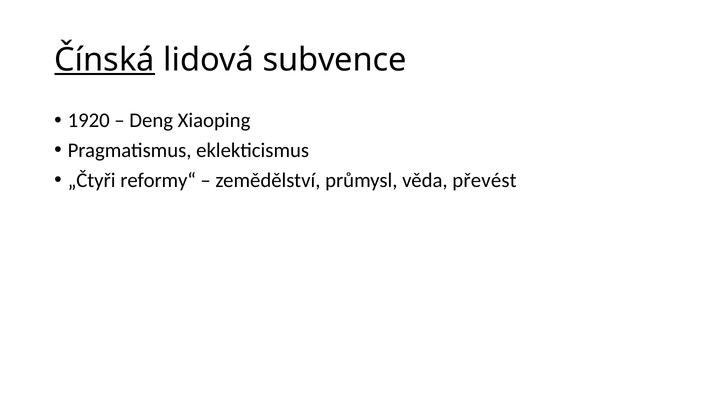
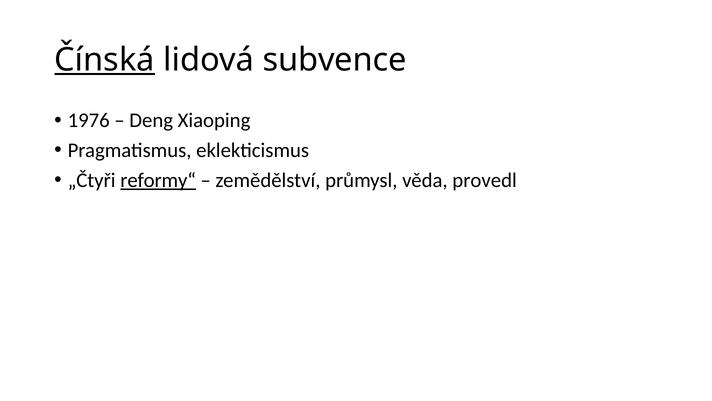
1920: 1920 -> 1976 (89, 120)
reformy“ underline: none -> present (158, 180)
převést: převést -> provedl (485, 180)
